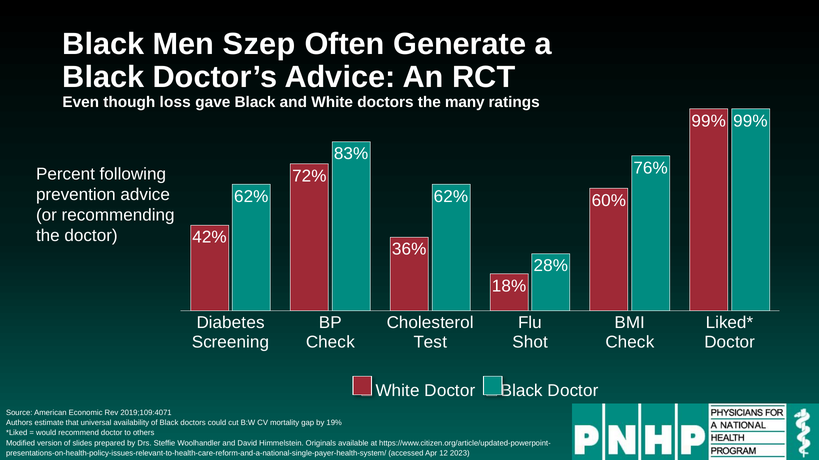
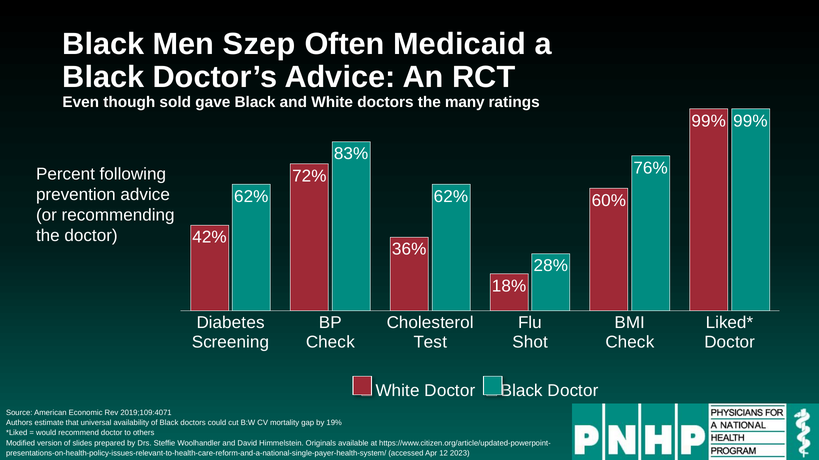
Generate: Generate -> Medicaid (460, 44)
loss: loss -> sold (175, 102)
